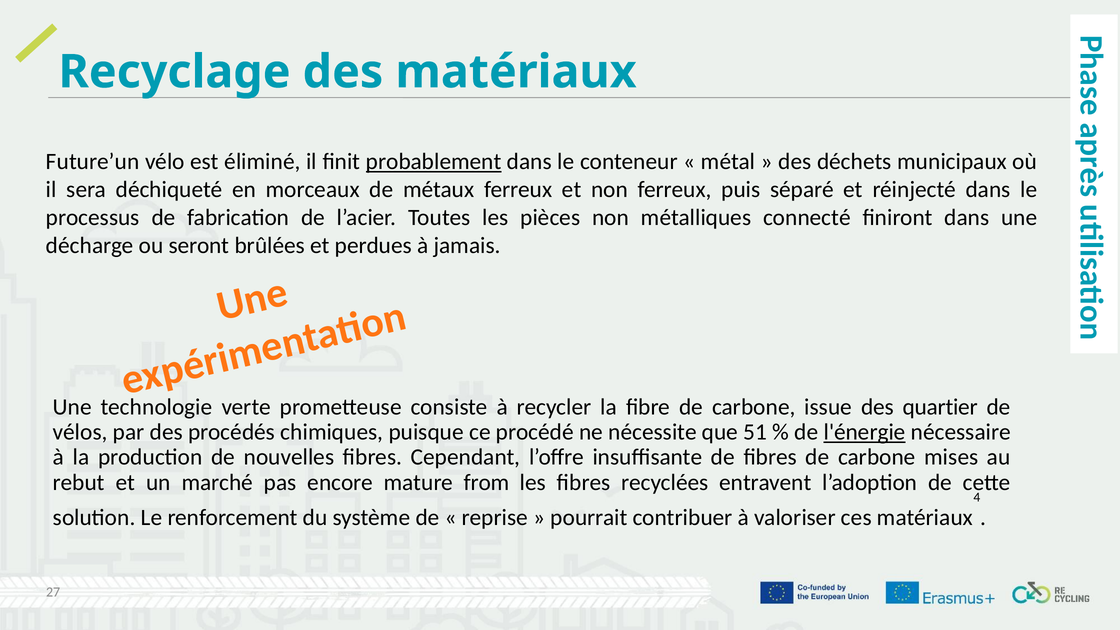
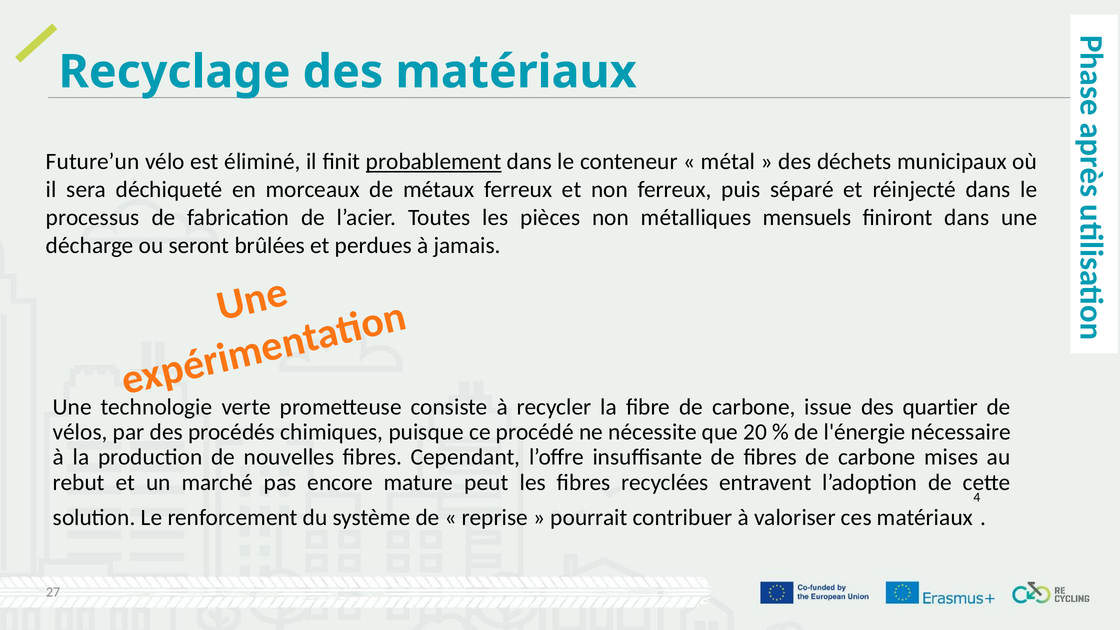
connecté: connecté -> mensuels (807, 218)
51: 51 -> 20 (755, 432)
l'énergie underline: present -> none (865, 432)
from: from -> peut (486, 482)
